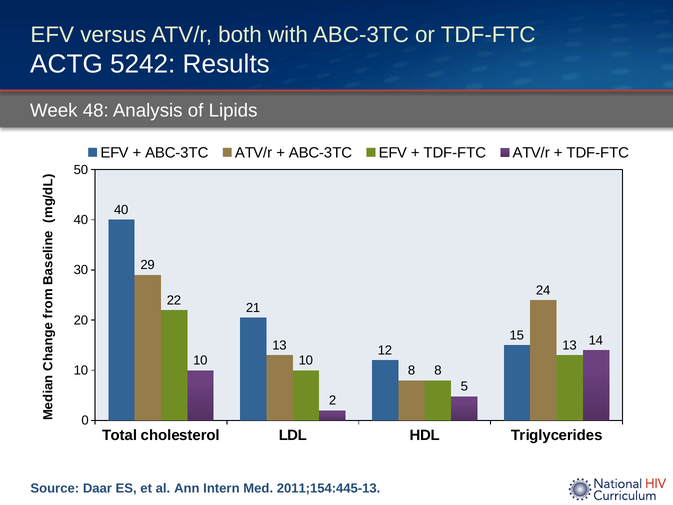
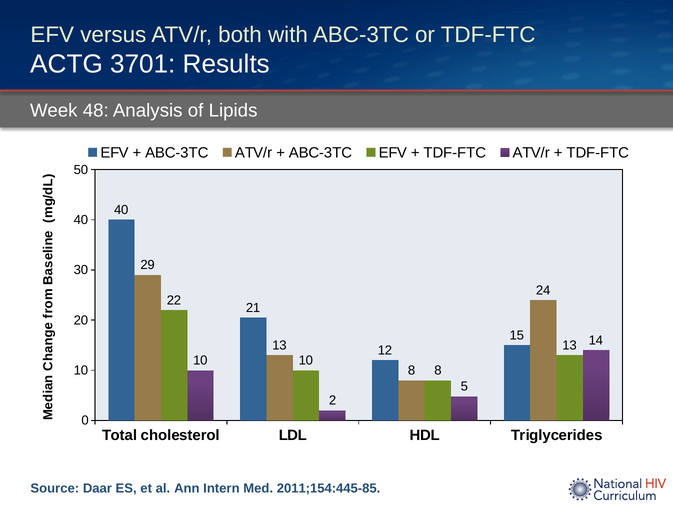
5242: 5242 -> 3701 (143, 64)
2011;154:445-13: 2011;154:445-13 -> 2011;154:445-85 (329, 488)
